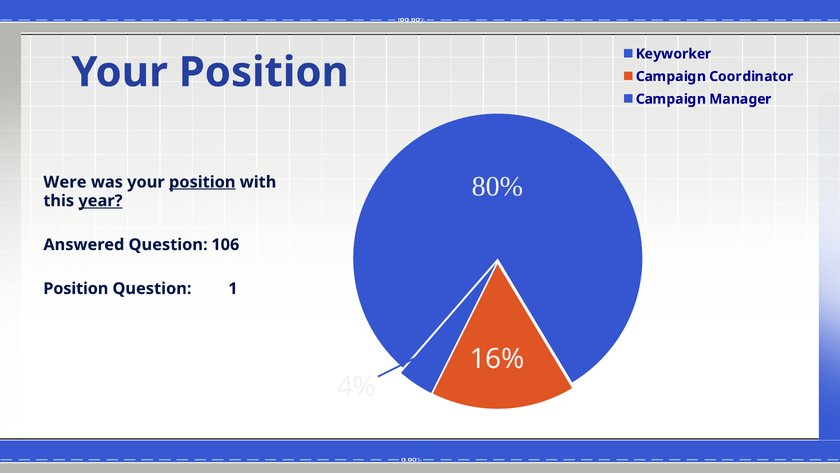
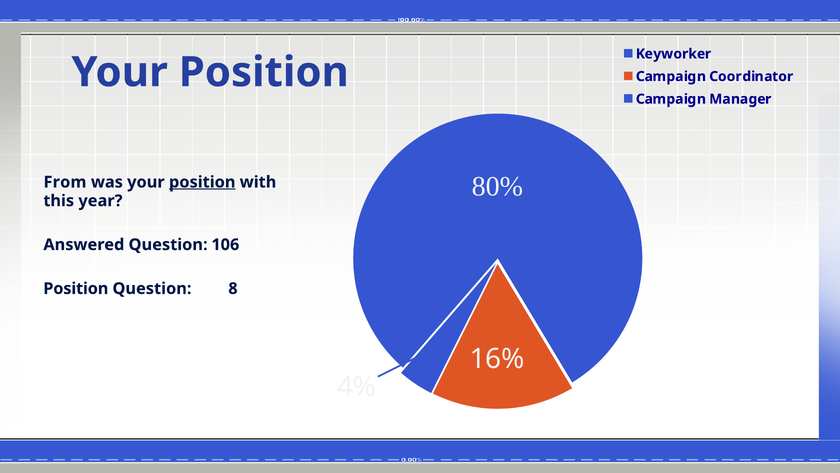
Were: Were -> From (65, 182)
year underline: present -> none (100, 201)
1: 1 -> 8 (233, 288)
